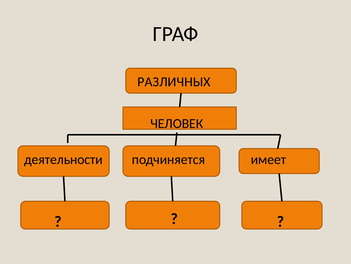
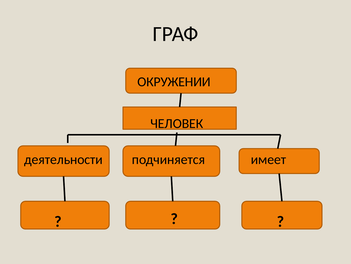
РАЗЛИЧНЫХ: РАЗЛИЧНЫХ -> ОКРУЖЕНИИ (174, 82)
